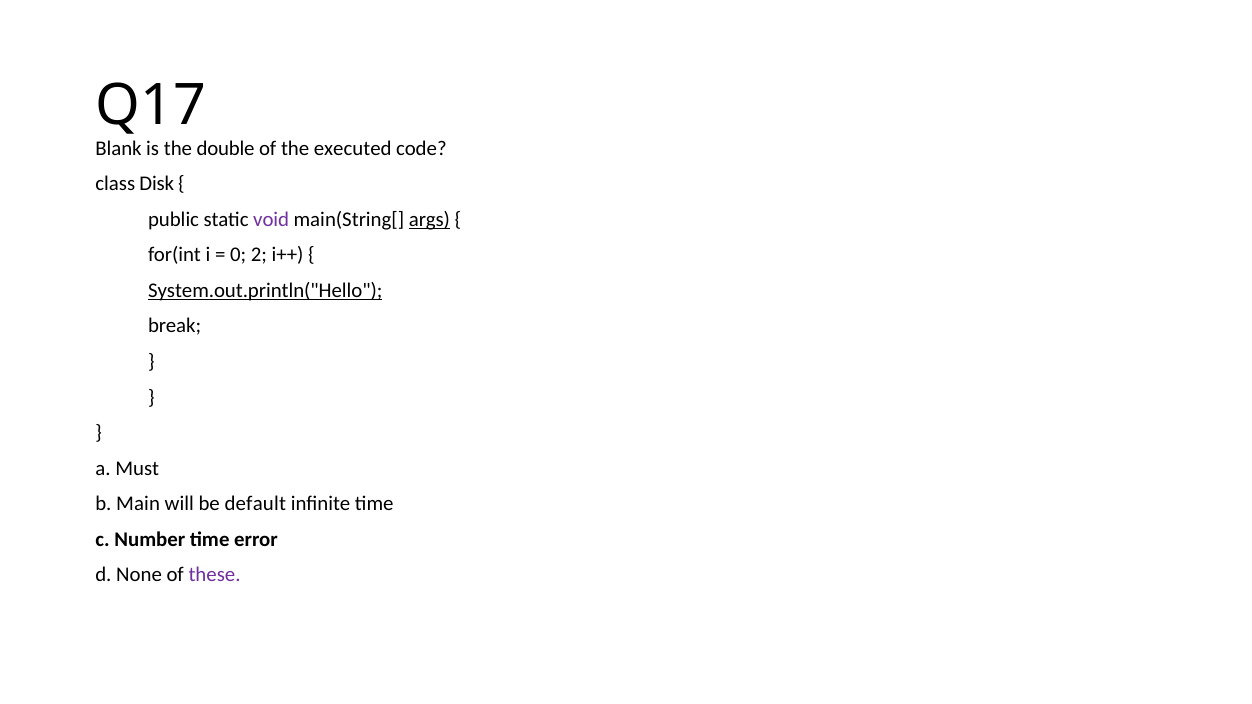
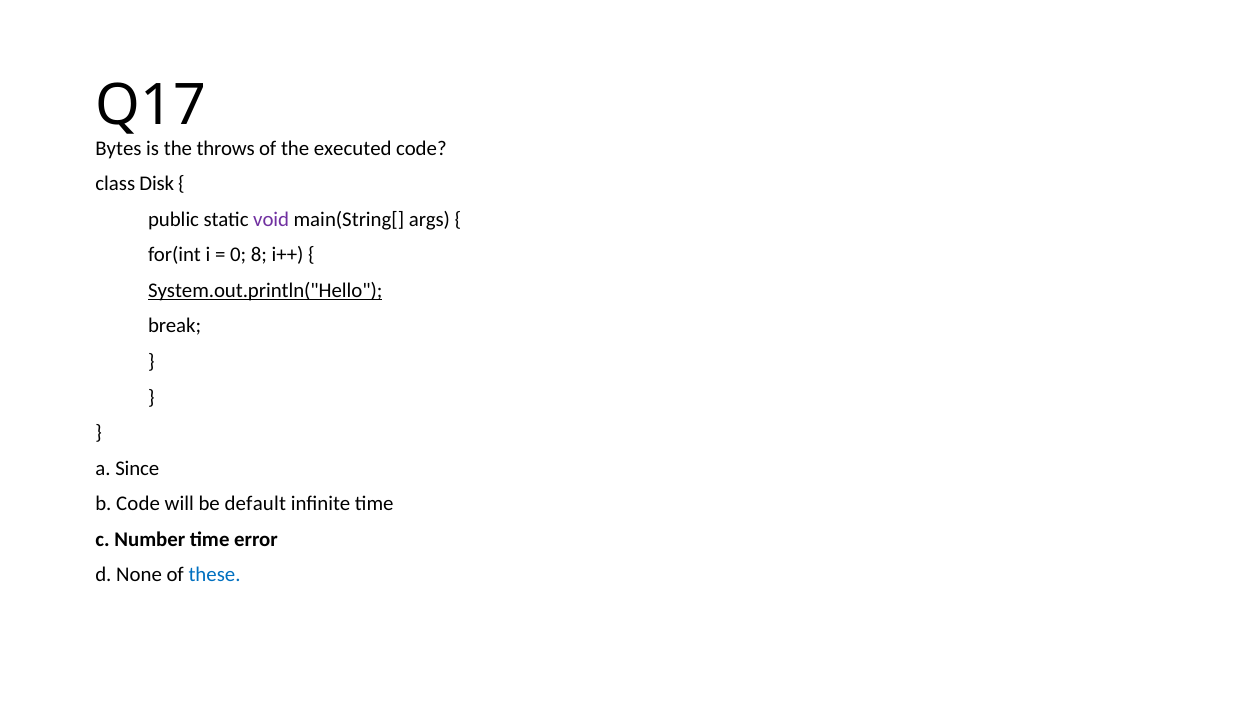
Blank: Blank -> Bytes (118, 148)
double: double -> throws (226, 148)
args underline: present -> none (429, 220)
2: 2 -> 8 (259, 255)
Must: Must -> Since (137, 468)
b Main: Main -> Code (138, 504)
these colour: purple -> blue (215, 575)
